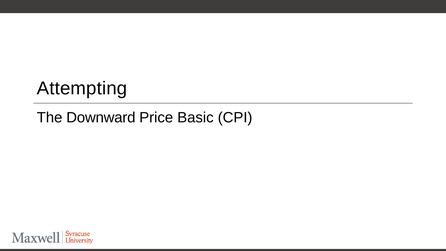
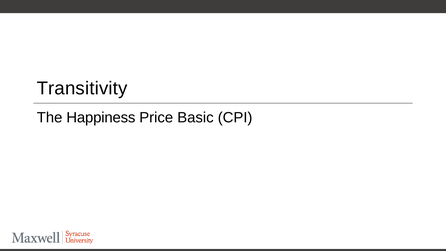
Attempting: Attempting -> Transitivity (82, 88)
Downward: Downward -> Happiness (101, 118)
